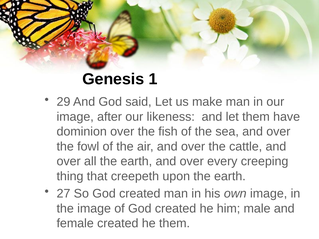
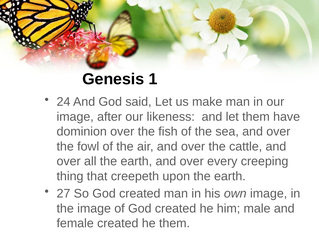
29: 29 -> 24 (63, 102)
